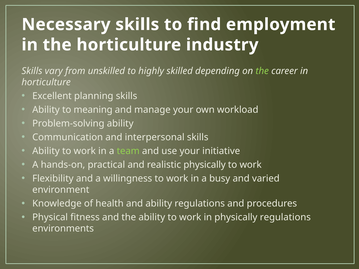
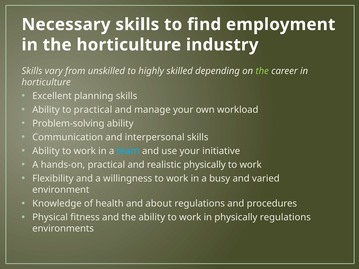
to meaning: meaning -> practical (93, 110)
team colour: light green -> light blue (128, 151)
and ability: ability -> about (159, 204)
